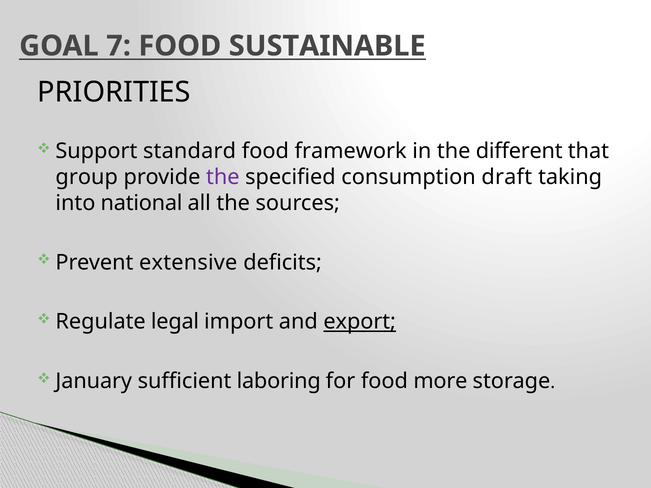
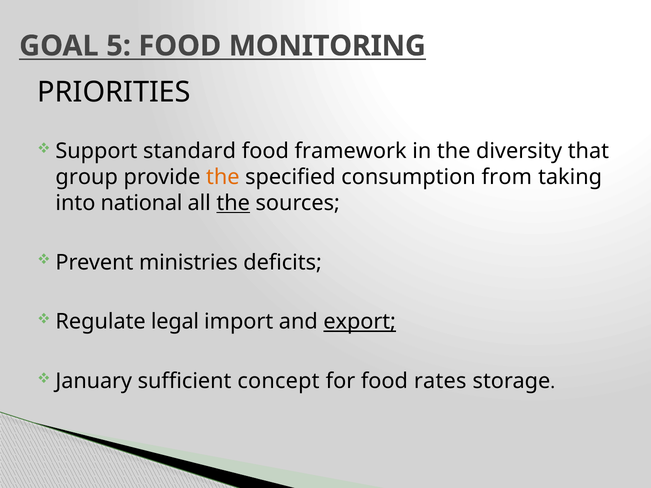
7: 7 -> 5 (119, 46)
SUSTAINABLE: SUSTAINABLE -> MONITORING (327, 46)
different: different -> diversity (519, 151)
the colour: purple -> orange (223, 177)
draft: draft -> from (507, 177)
the underline: none -> present (233, 203)
extensive: extensive -> ministries (188, 263)
laboring: laboring -> concept (278, 381)
more: more -> rates (440, 381)
